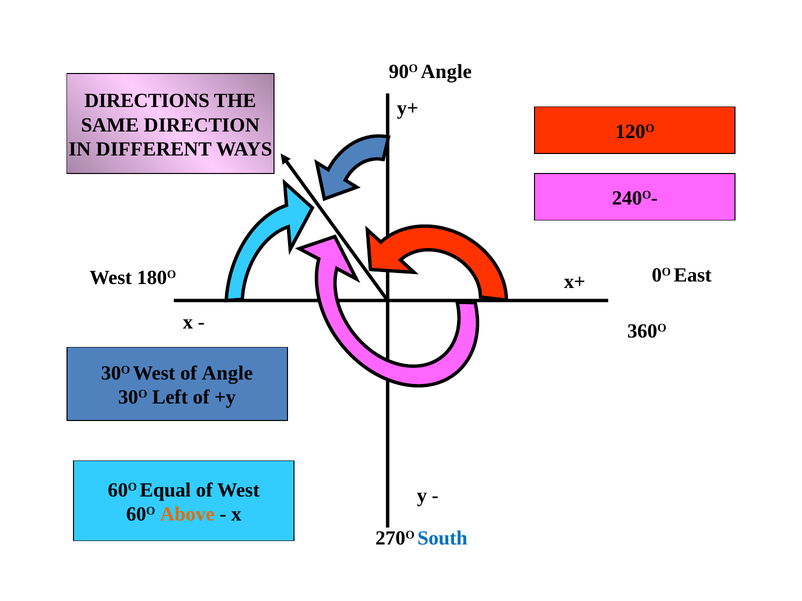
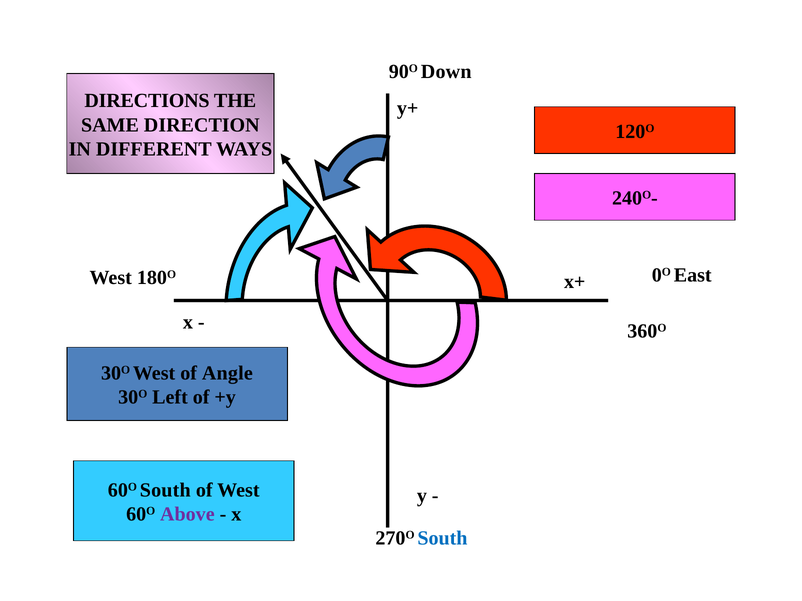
90O Angle: Angle -> Down (446, 72)
60O Equal: Equal -> South (165, 491)
Above colour: orange -> purple (187, 515)
